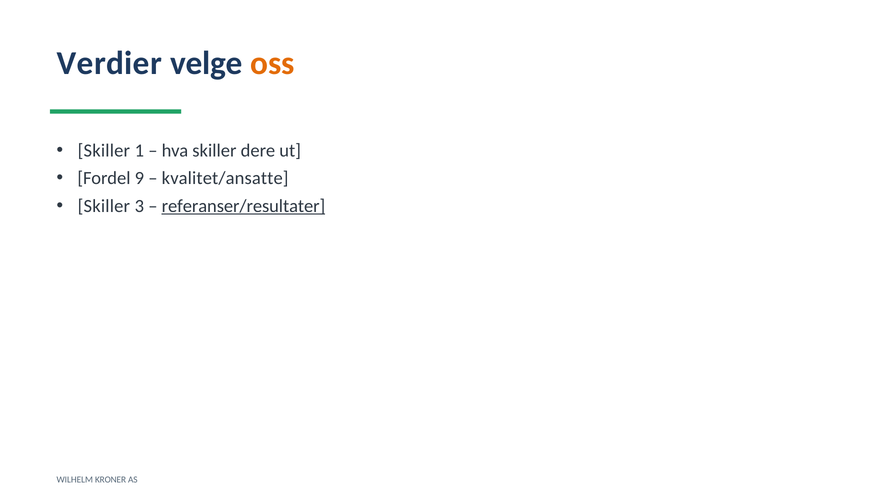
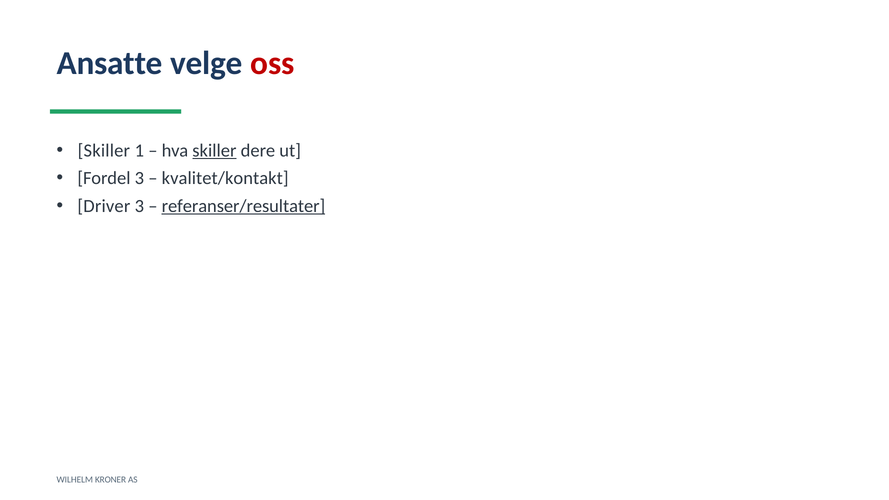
Verdier: Verdier -> Ansatte (110, 63)
oss colour: orange -> red (272, 63)
skiller underline: none -> present (214, 151)
Fordel 9: 9 -> 3 (139, 178)
kvalitet/ansatte: kvalitet/ansatte -> kvalitet/kontakt (225, 178)
Skiller: Skiller -> Driver (104, 206)
